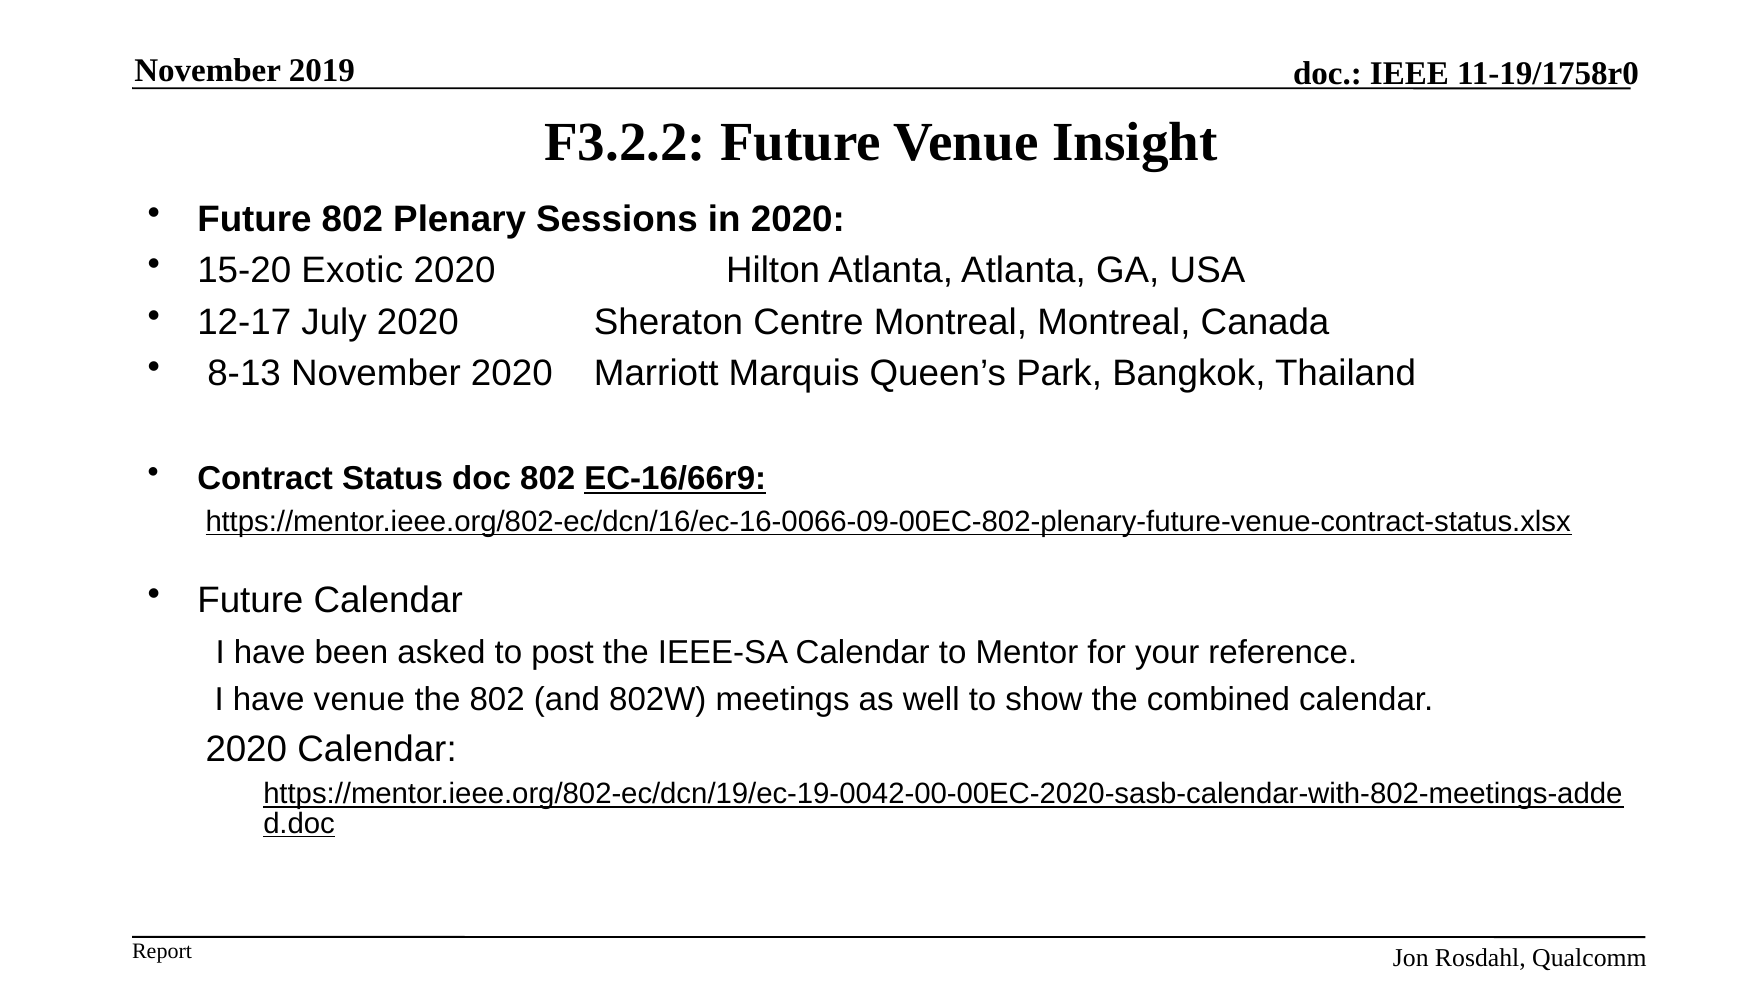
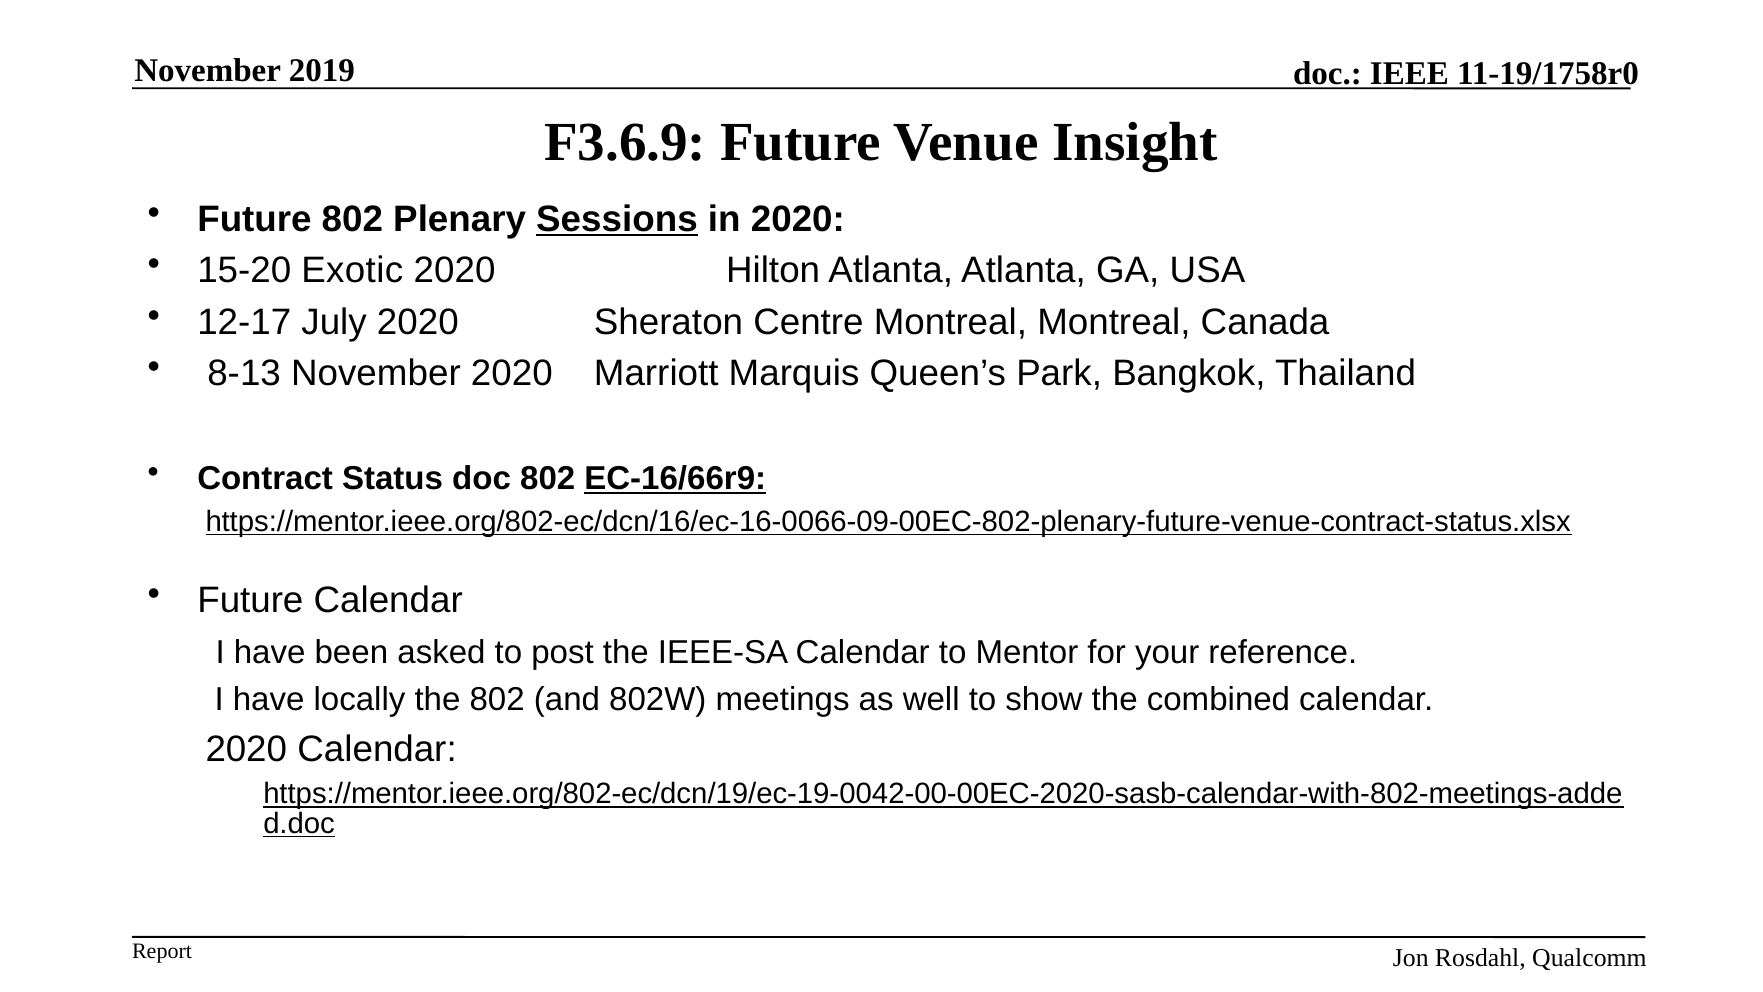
F3.2.2: F3.2.2 -> F3.6.9 (625, 143)
Sessions underline: none -> present (617, 219)
have venue: venue -> locally (359, 699)
